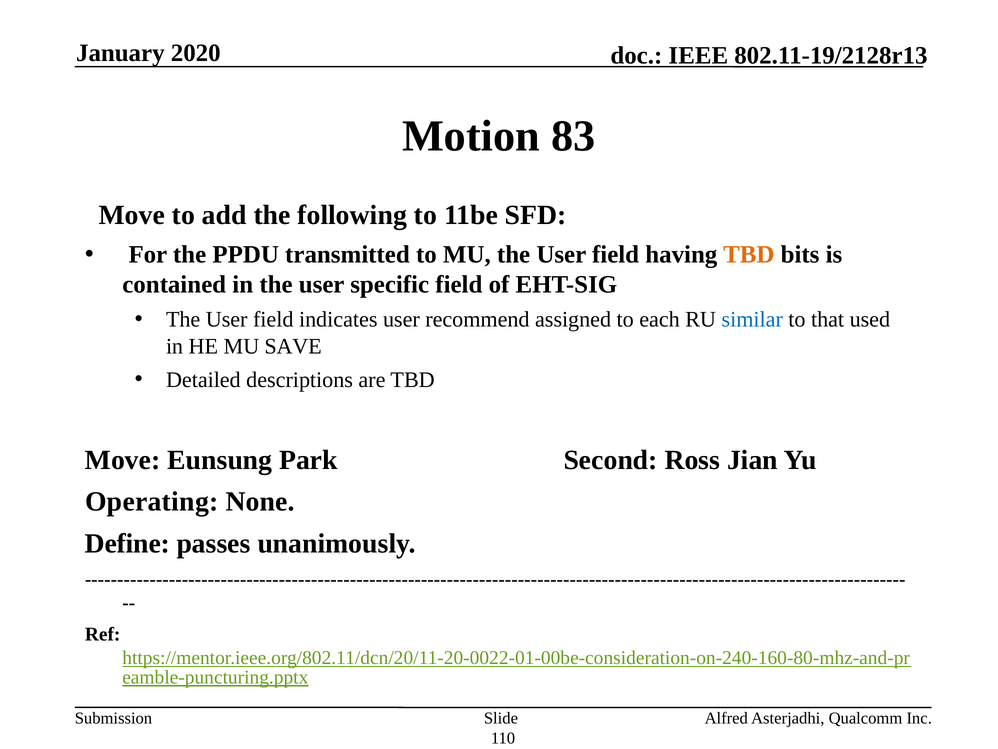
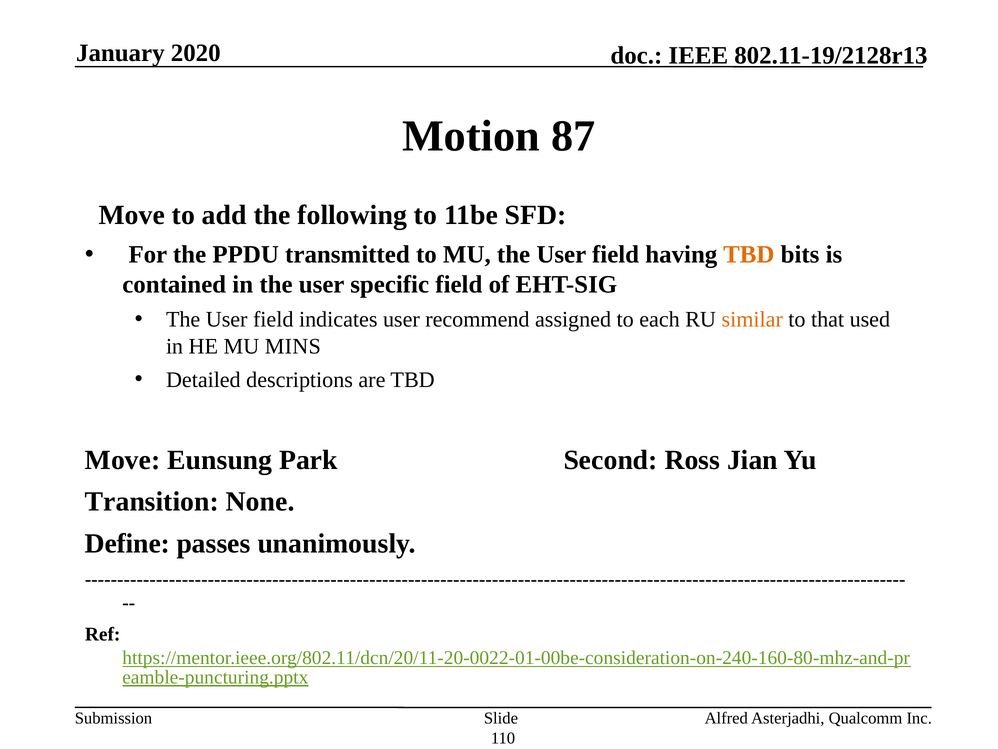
83: 83 -> 87 (573, 136)
similar colour: blue -> orange (752, 319)
SAVE: SAVE -> MINS (293, 346)
Operating: Operating -> Transition (152, 501)
